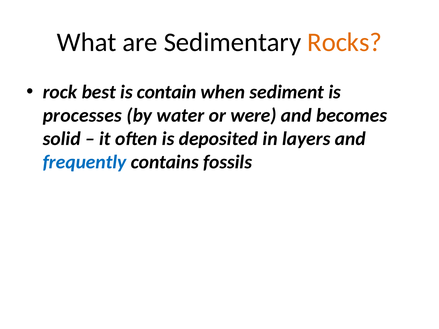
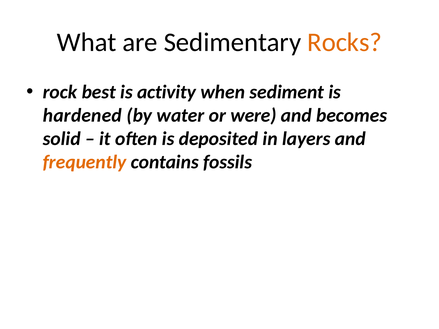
contain: contain -> activity (167, 92)
processes: processes -> hardened (82, 116)
frequently colour: blue -> orange (85, 162)
